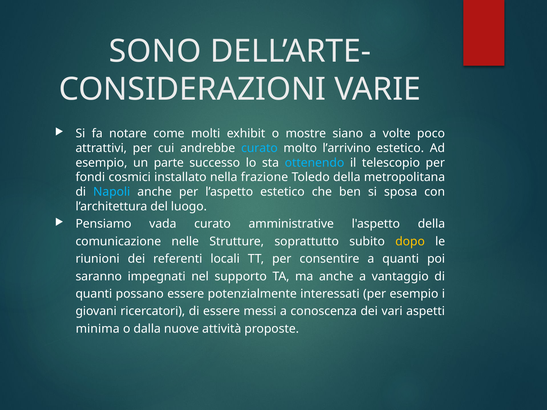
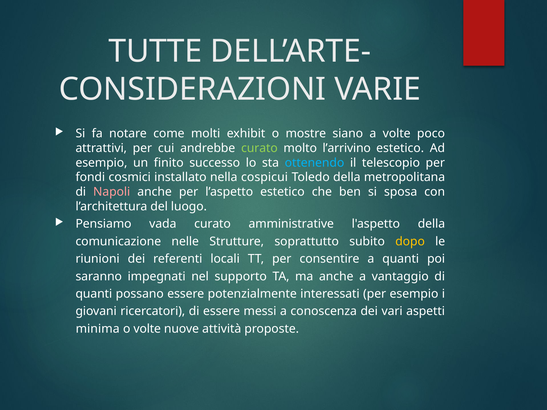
SONO: SONO -> TUTTE (155, 51)
curato colour: light blue -> light green (259, 148)
parte: parte -> finito (169, 163)
frazione: frazione -> cospicui (264, 177)
Napoli colour: light blue -> pink (112, 192)
o dalla: dalla -> volte (147, 329)
